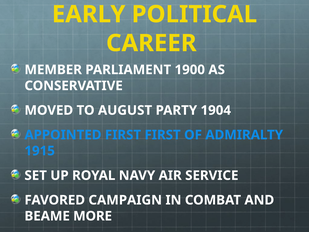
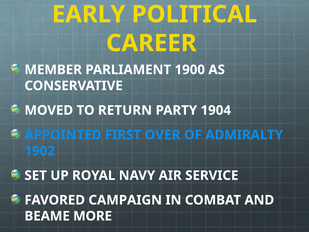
AUGUST: AUGUST -> RETURN (125, 110)
FIRST FIRST: FIRST -> OVER (163, 135)
1915: 1915 -> 1902 (40, 151)
